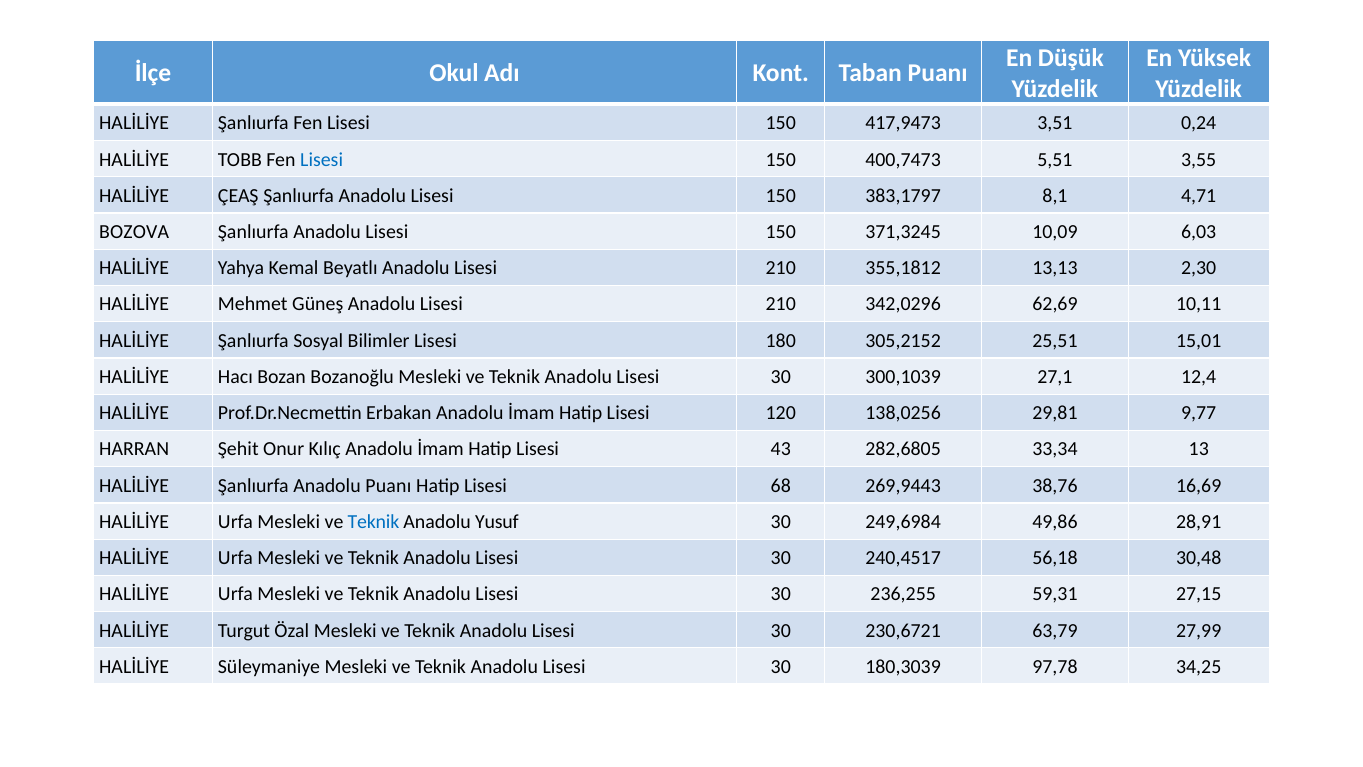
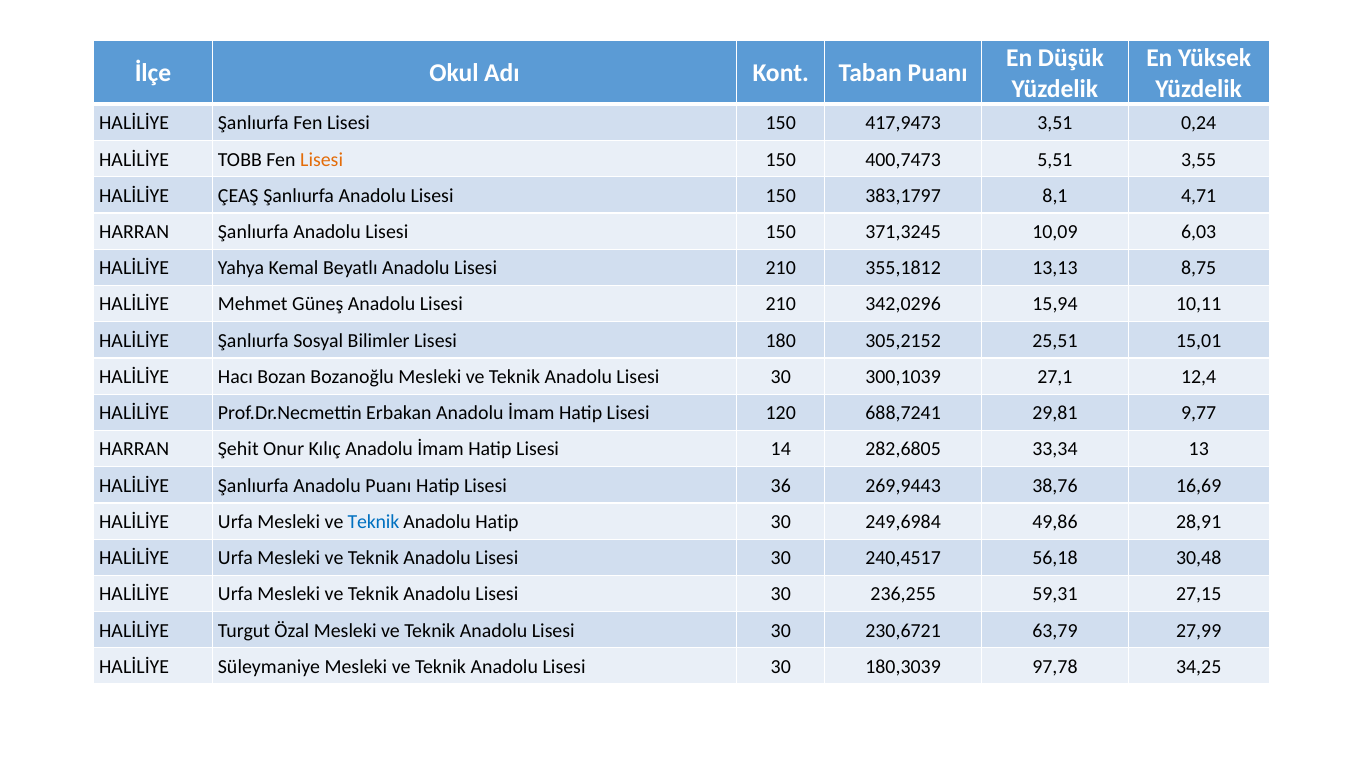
Lisesi colour: blue -> orange (322, 159)
BOZOVA: BOZOVA -> HARRAN (134, 232)
2,30: 2,30 -> 8,75 (1199, 268)
62,69: 62,69 -> 15,94 (1055, 304)
138,0256: 138,0256 -> 688,7241 (903, 413)
43: 43 -> 14 (781, 449)
68: 68 -> 36 (781, 485)
Anadolu Yusuf: Yusuf -> Hatip (497, 522)
